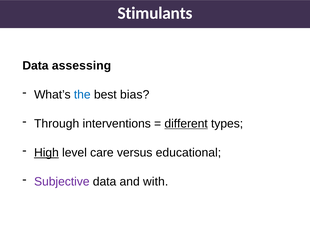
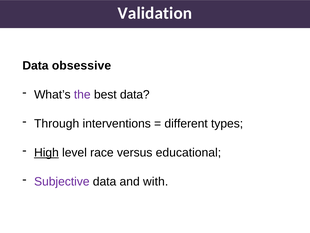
Stimulants: Stimulants -> Validation (155, 13)
assessing: assessing -> obsessive (81, 65)
the colour: blue -> purple (82, 94)
best bias: bias -> data (135, 94)
different underline: present -> none (186, 123)
care: care -> race (102, 152)
